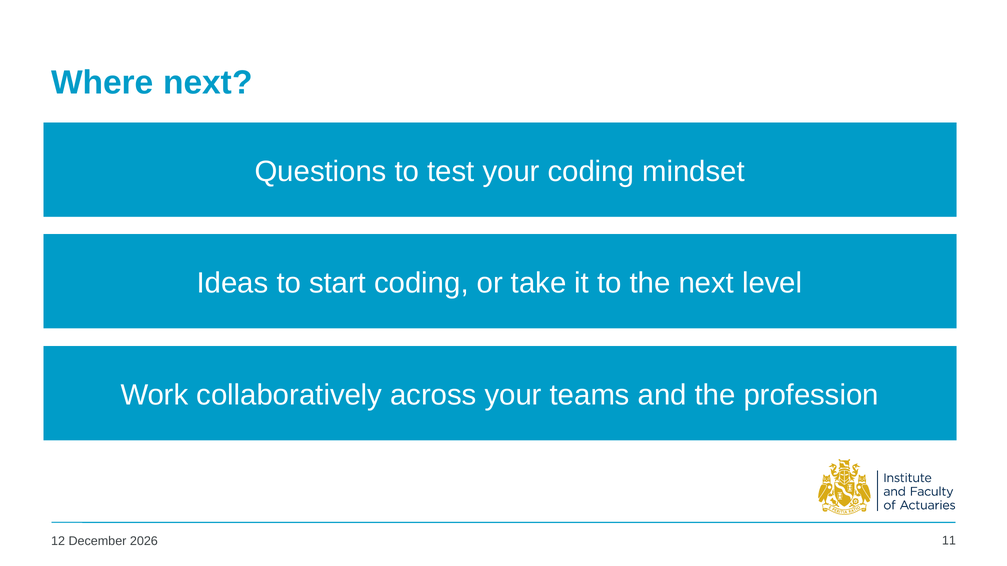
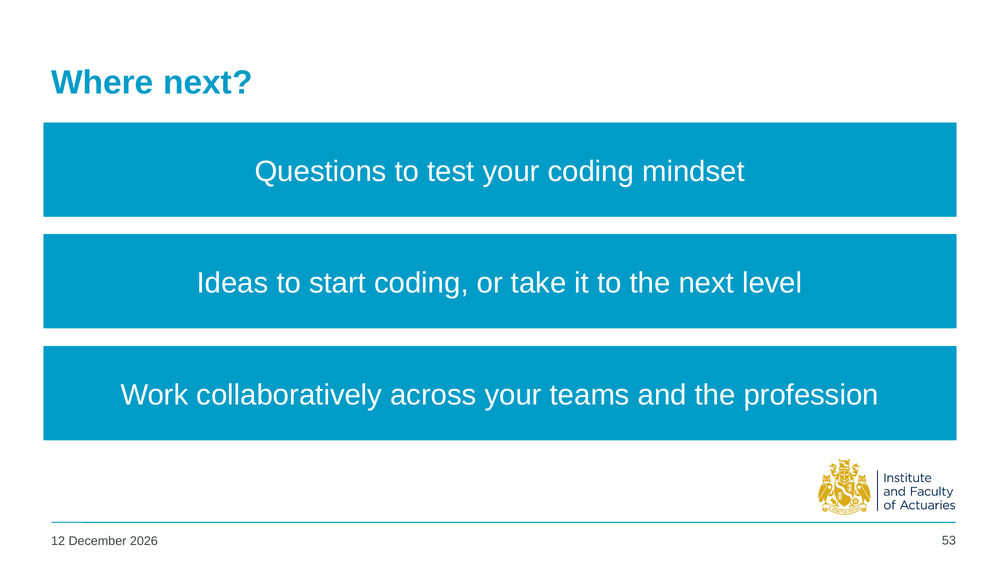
11: 11 -> 53 (949, 541)
